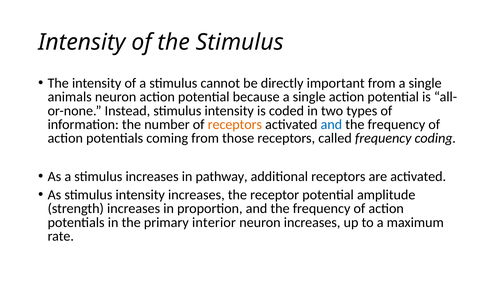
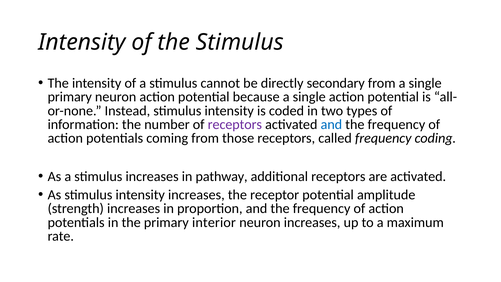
important: important -> secondary (336, 83)
animals: animals -> primary (70, 97)
receptors colour: orange -> purple (235, 124)
